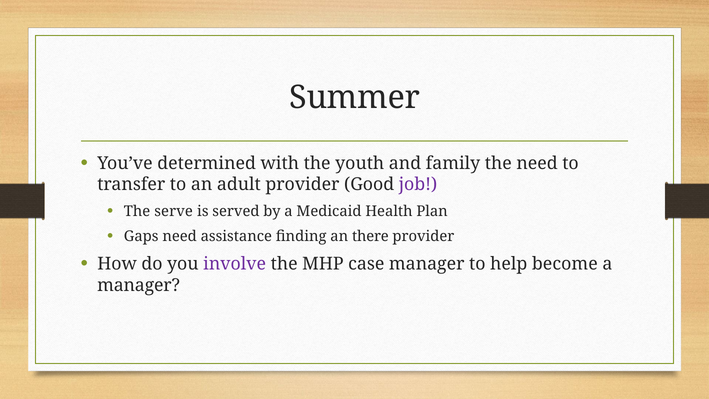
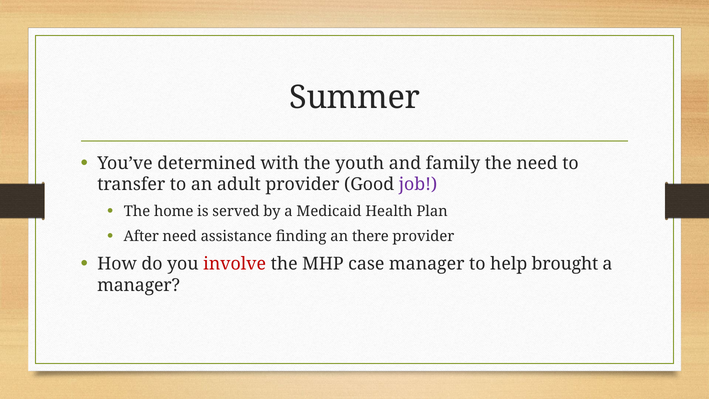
serve: serve -> home (174, 211)
Gaps: Gaps -> After (141, 236)
involve colour: purple -> red (235, 264)
become: become -> brought (565, 264)
